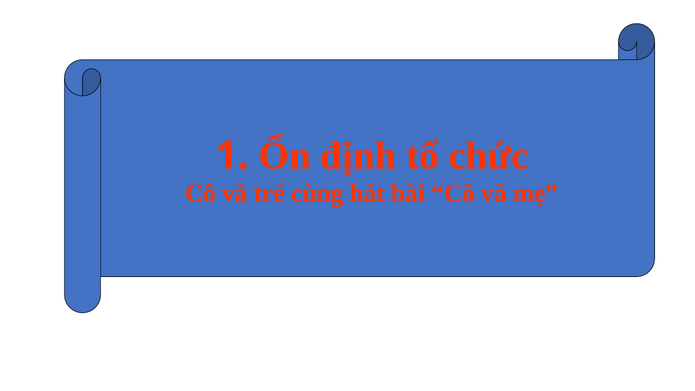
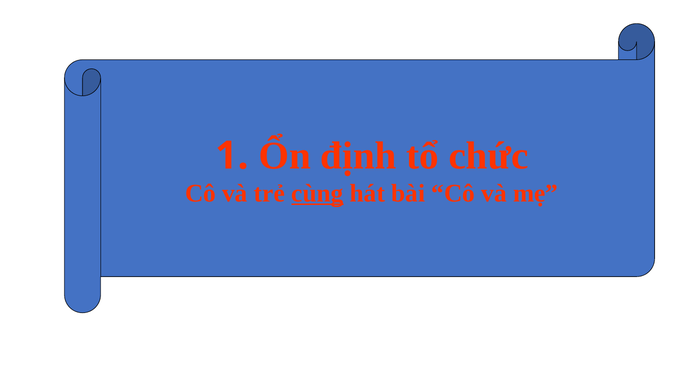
cùng underline: none -> present (317, 193)
